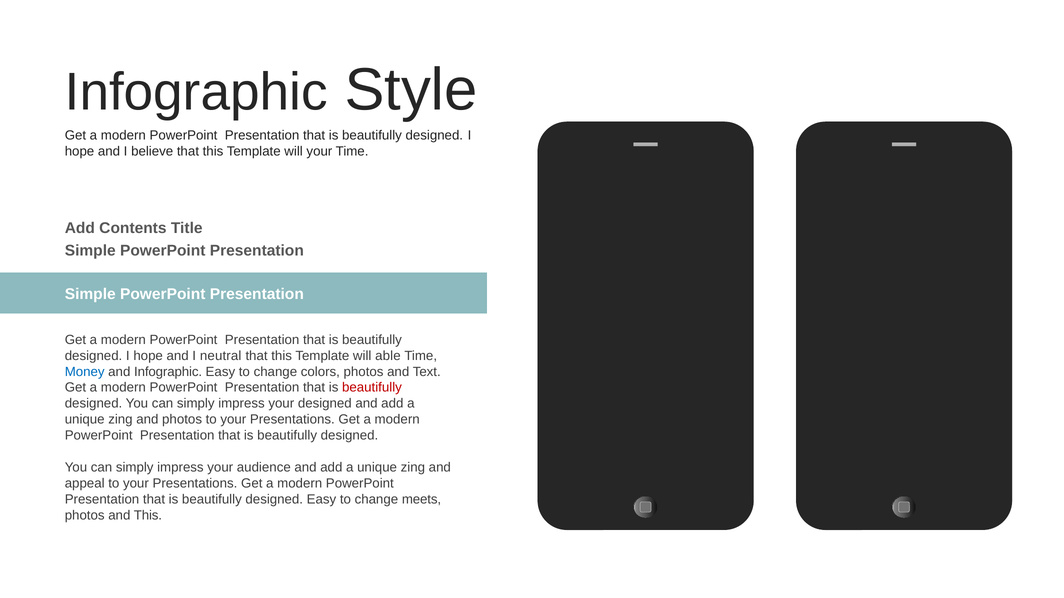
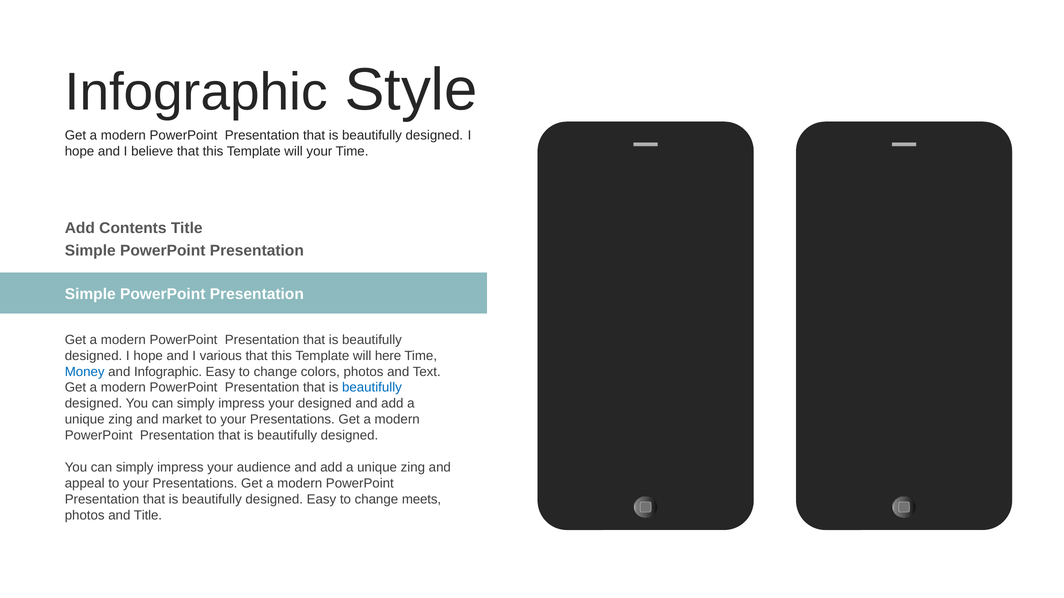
neutral: neutral -> various (221, 356)
able: able -> here (388, 356)
beautifully colour: red -> blue (372, 388)
and photos: photos -> market (182, 420)
and This: This -> Title (148, 516)
